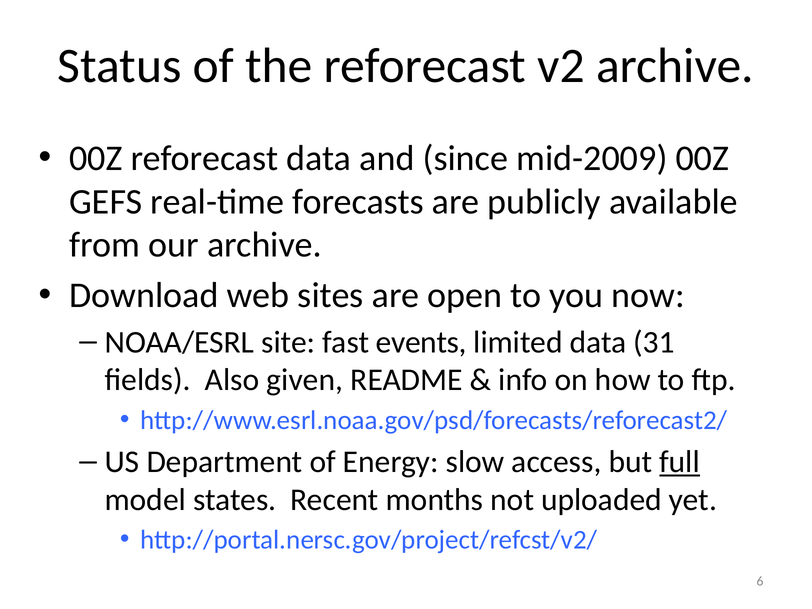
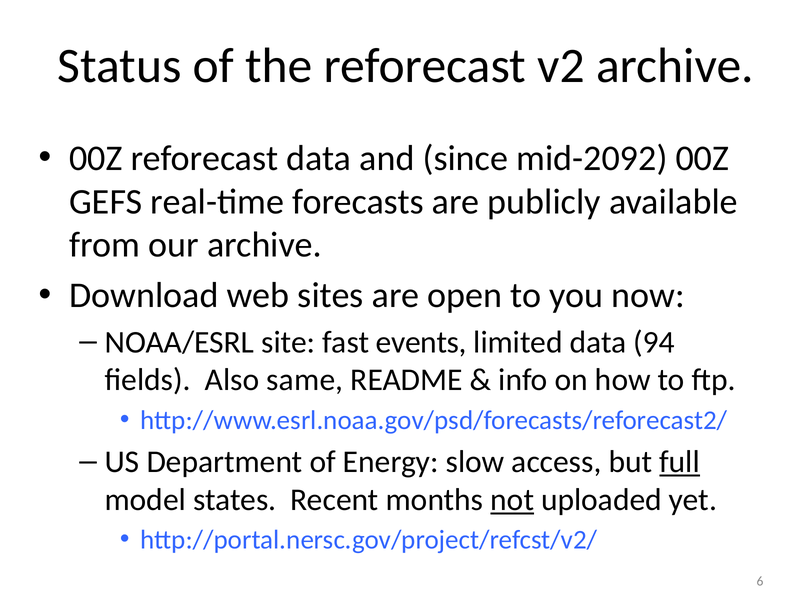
mid-2009: mid-2009 -> mid-2092 (592, 158)
31: 31 -> 94 (654, 342)
given: given -> same (305, 380)
not underline: none -> present (512, 500)
